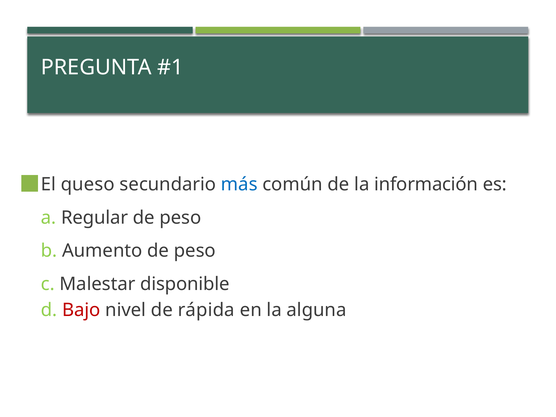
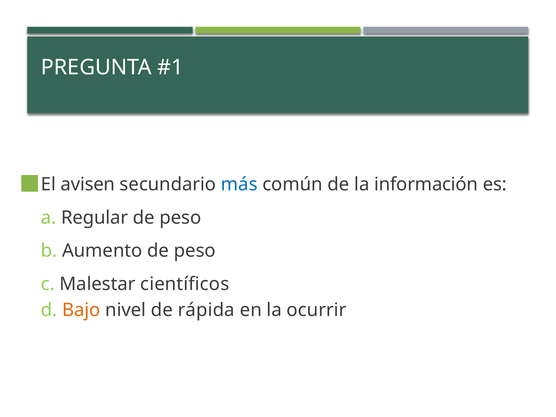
queso: queso -> avisen (88, 184)
disponible: disponible -> científicos (185, 284)
Bajo colour: red -> orange (81, 310)
alguna: alguna -> ocurrir (316, 310)
